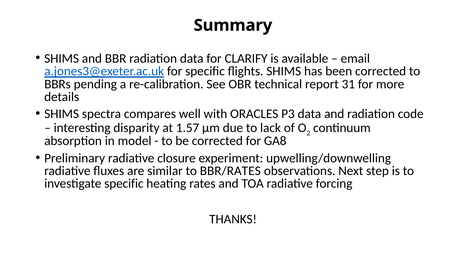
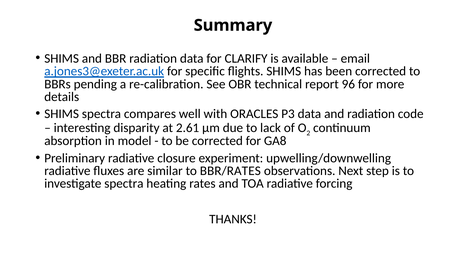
31: 31 -> 96 (348, 84)
1.57: 1.57 -> 2.61 (188, 128)
investigate specific: specific -> spectra (124, 184)
